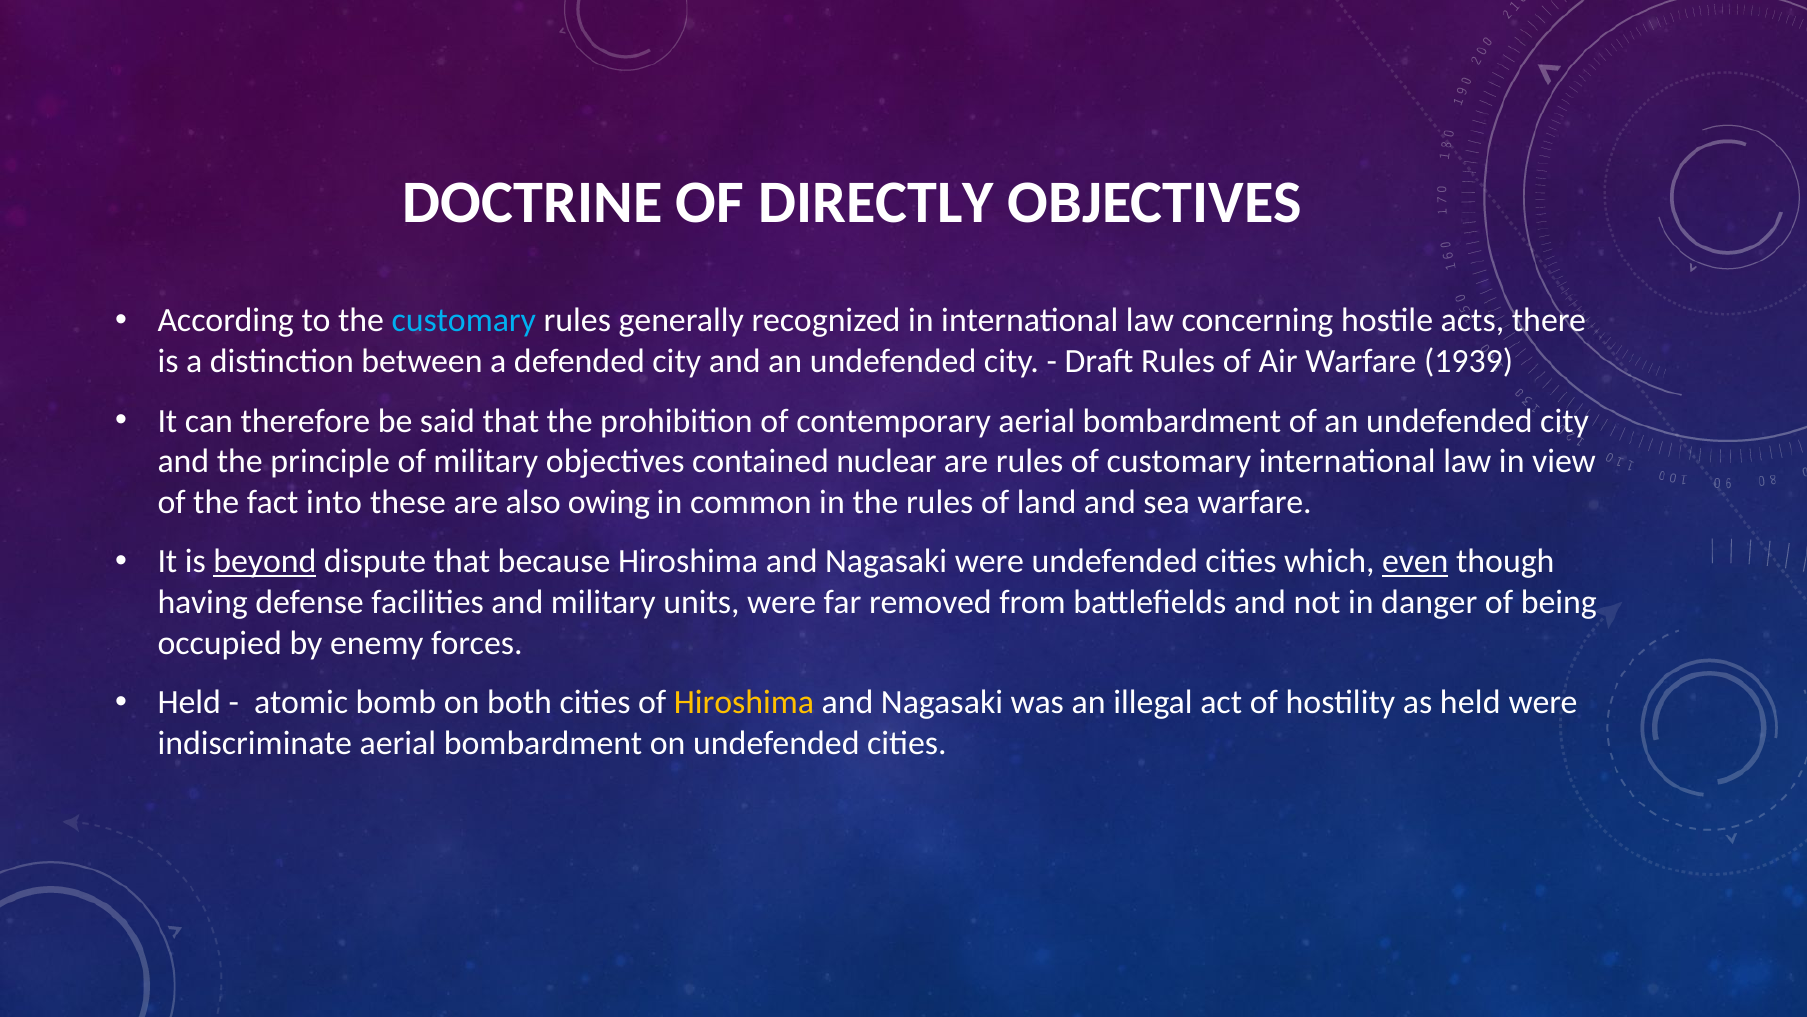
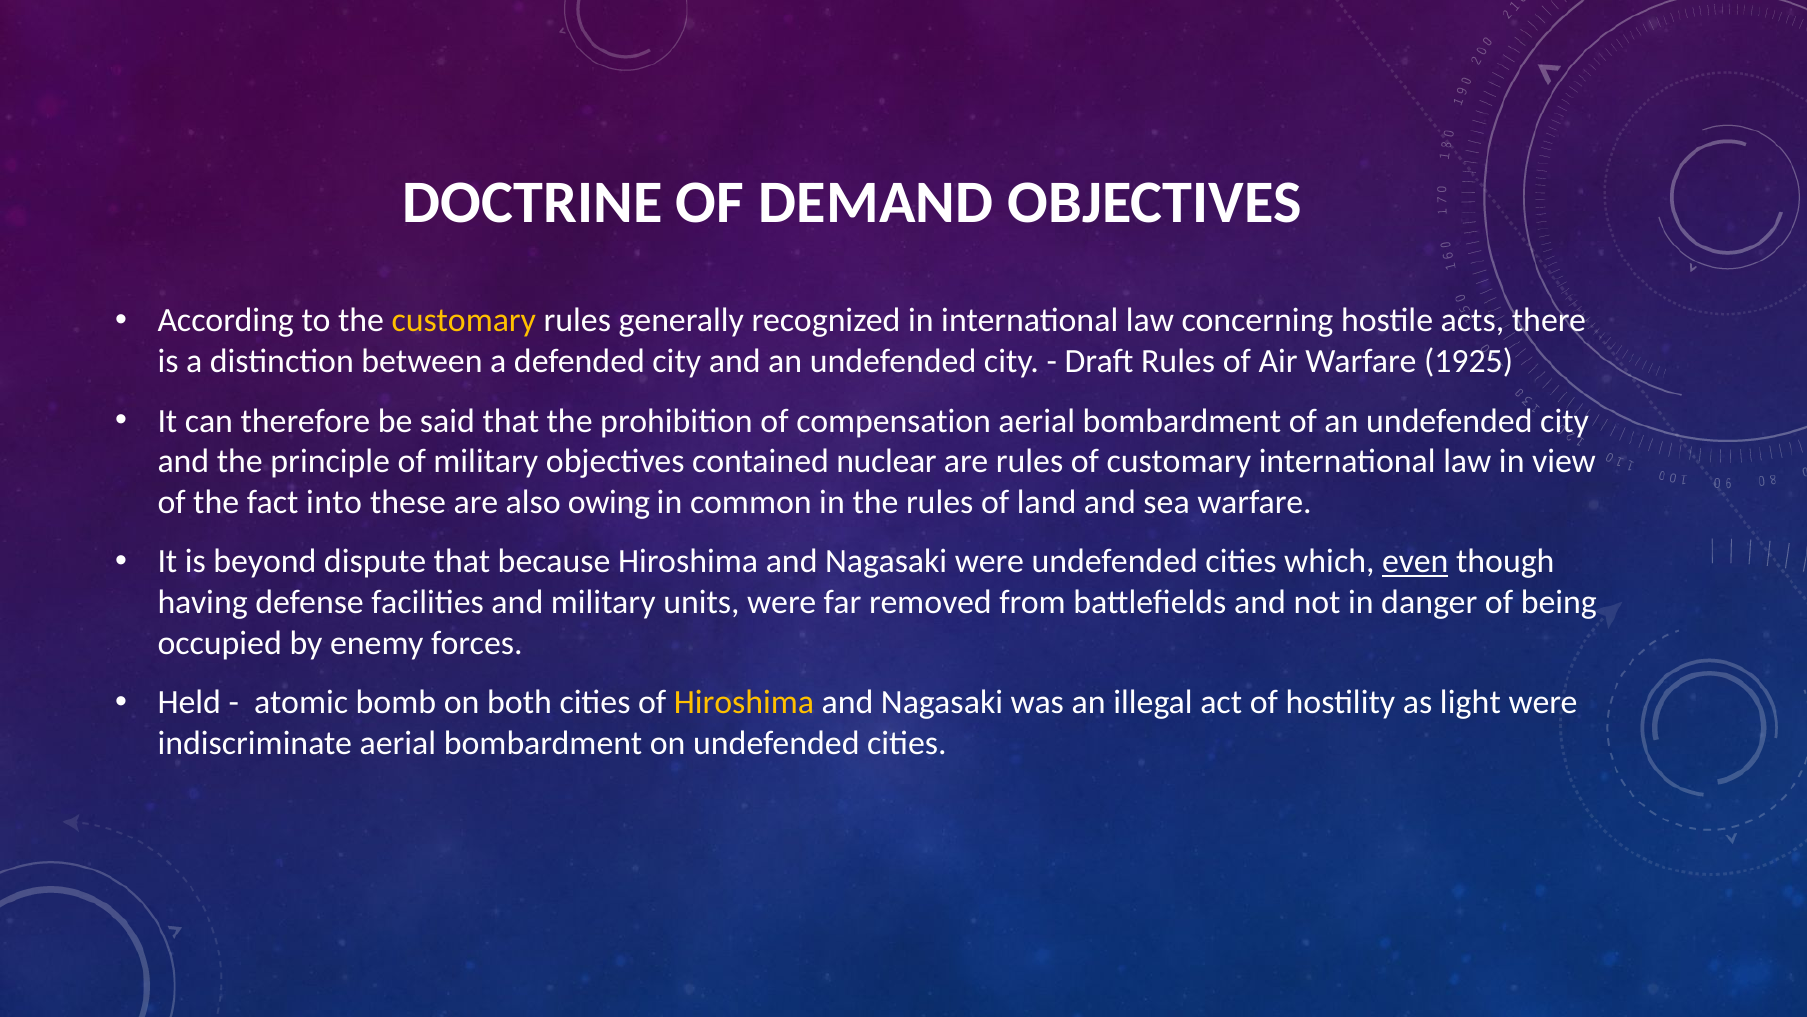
DIRECTLY: DIRECTLY -> DEMAND (876, 202)
customary colour: light blue -> yellow (464, 320)
1939: 1939 -> 1925 (1469, 361)
contemporary: contemporary -> compensation (894, 421)
beyond underline: present -> none (265, 561)
as held: held -> light (1470, 702)
